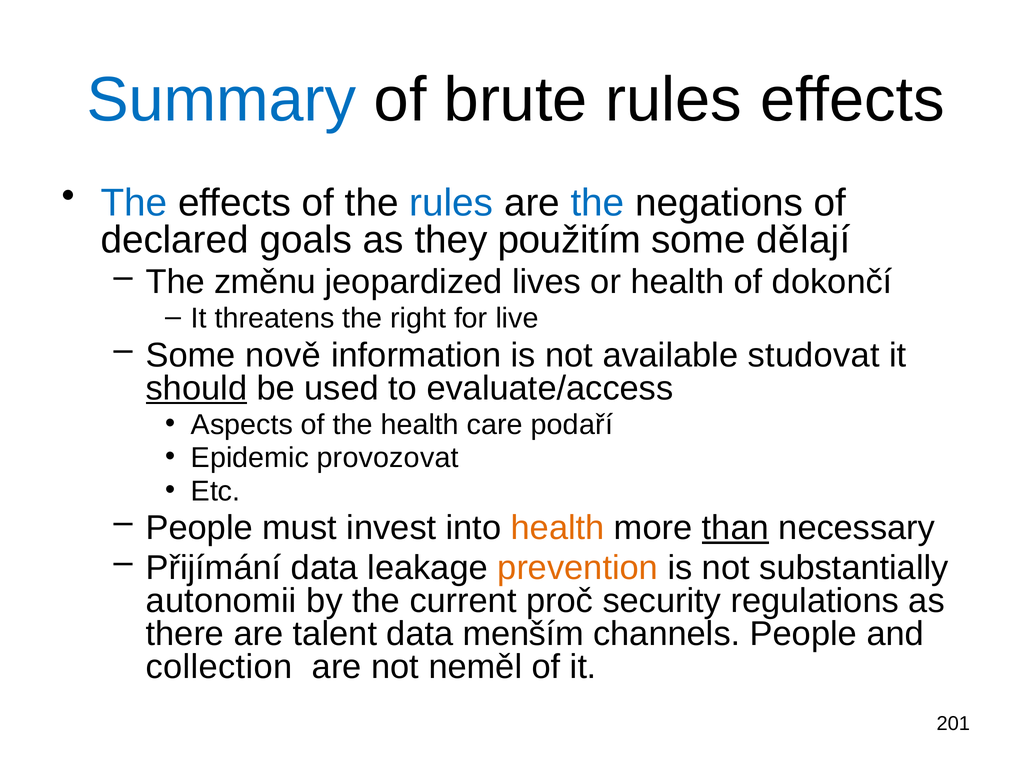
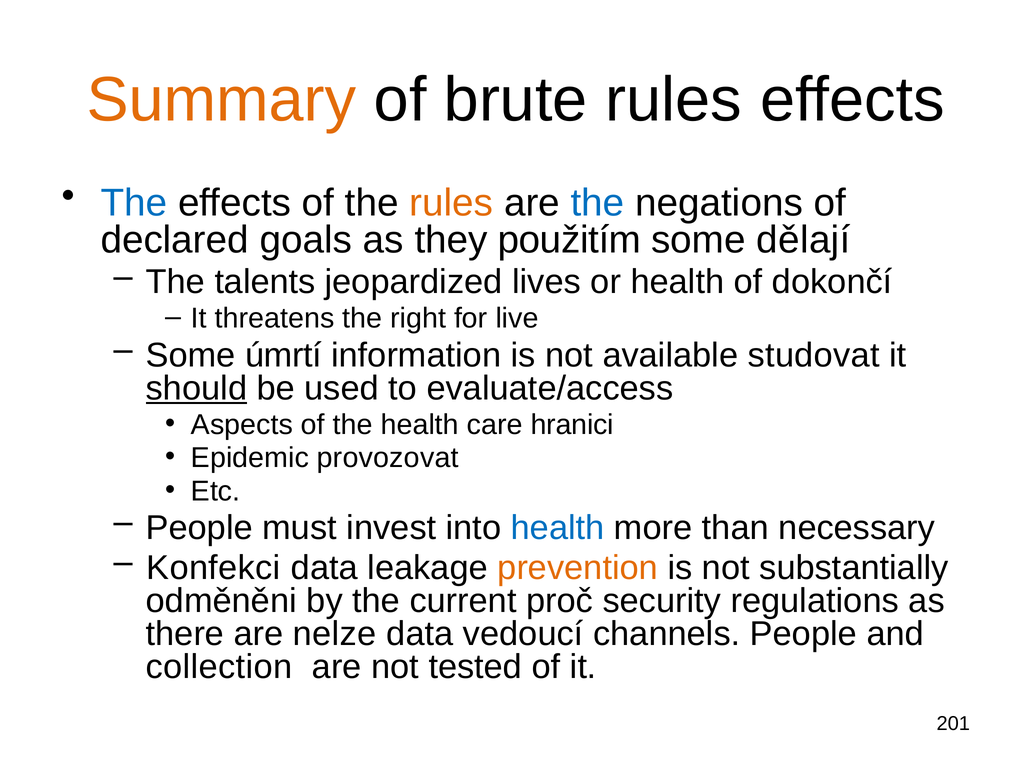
Summary colour: blue -> orange (222, 100)
rules colour: blue -> orange (451, 203)
změnu: změnu -> talents (265, 282)
nově: nově -> úmrtí (284, 355)
podaří: podaří -> hranici (572, 425)
health colour: orange -> blue (558, 528)
than underline: present -> none (735, 528)
Přijímání: Přijímání -> Konfekci (213, 568)
autonomii: autonomii -> odměněni (221, 601)
talent: talent -> nelze (335, 634)
menším: menším -> vedoucí (523, 634)
neměl: neměl -> tested (475, 667)
